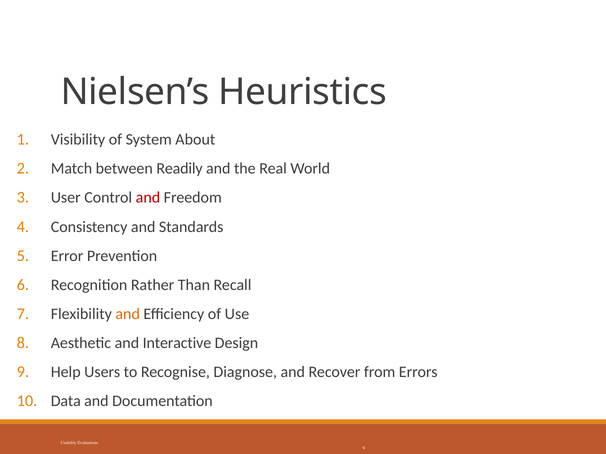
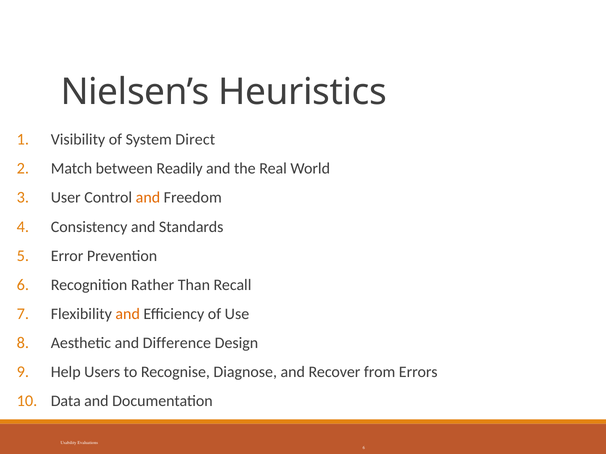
About: About -> Direct (195, 140)
and colour: red -> orange (148, 198)
Interactive: Interactive -> Difference (177, 343)
